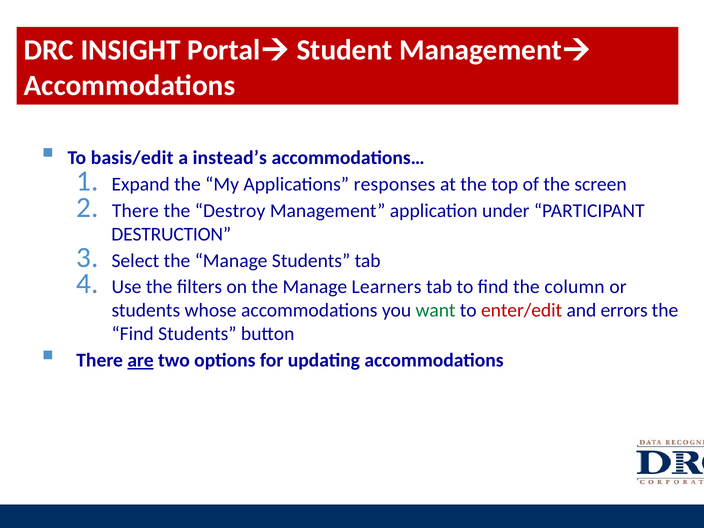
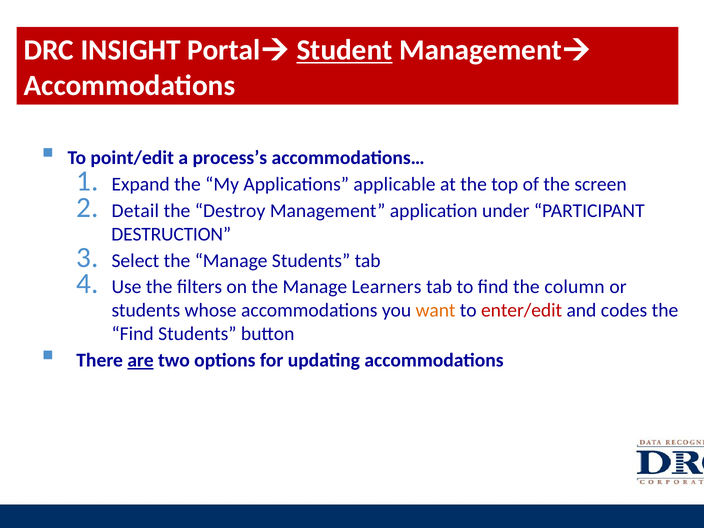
Student underline: none -> present (345, 50)
basis/edit: basis/edit -> point/edit (132, 158)
instead’s: instead’s -> process’s (230, 158)
responses: responses -> applicable (395, 184)
There: There -> Detail (135, 211)
want colour: green -> orange (436, 311)
errors: errors -> codes (624, 311)
